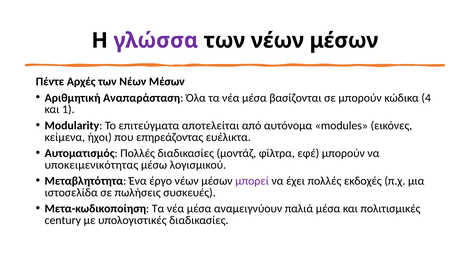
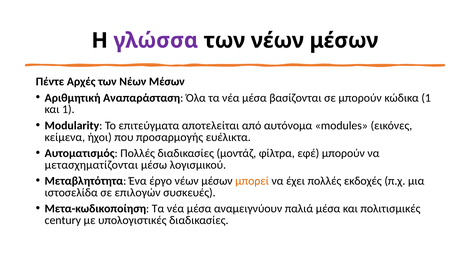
κώδικα 4: 4 -> 1 (426, 98)
επηρεάζοντας: επηρεάζοντας -> προσαρμογής (170, 137)
υποκειμενικότητας: υποκειμενικότητας -> μετασχηματίζονται (91, 164)
μπορεί colour: purple -> orange (252, 180)
πωλήσεις: πωλήσεις -> επιλογών (138, 192)
